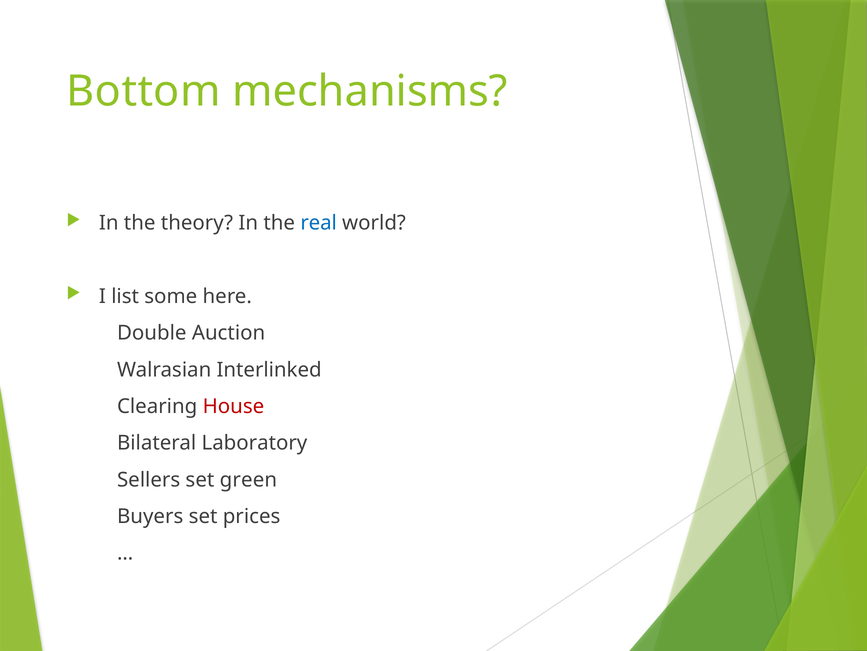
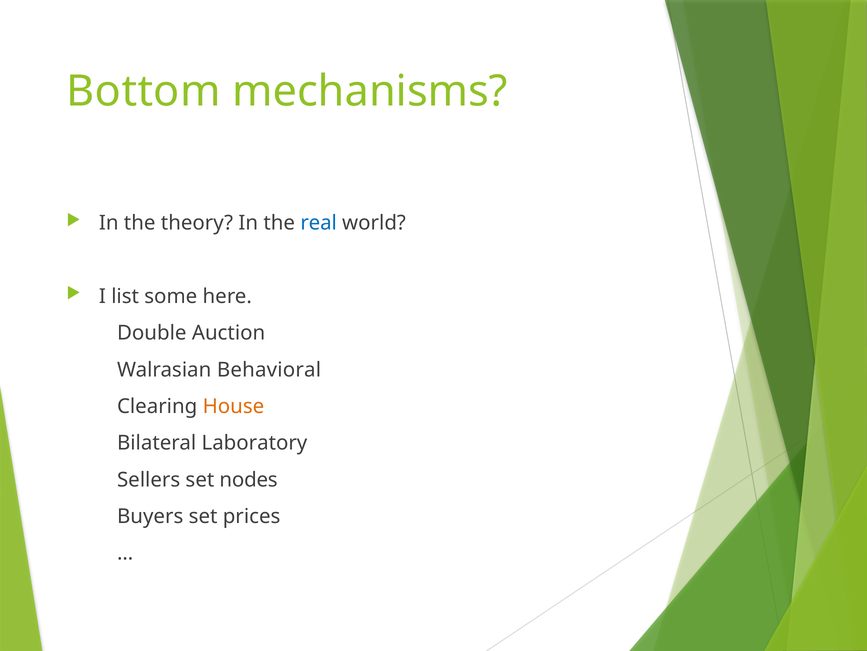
Interlinked: Interlinked -> Behavioral (269, 369)
House colour: red -> orange (233, 406)
green: green -> nodes (249, 479)
